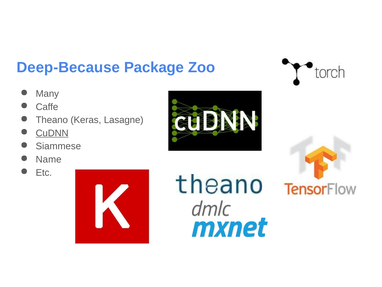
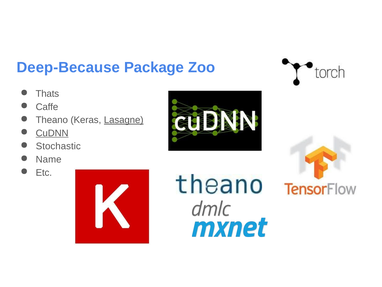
Many: Many -> Thats (47, 94)
Lasagne underline: none -> present (124, 120)
Siammese: Siammese -> Stochastic (58, 146)
